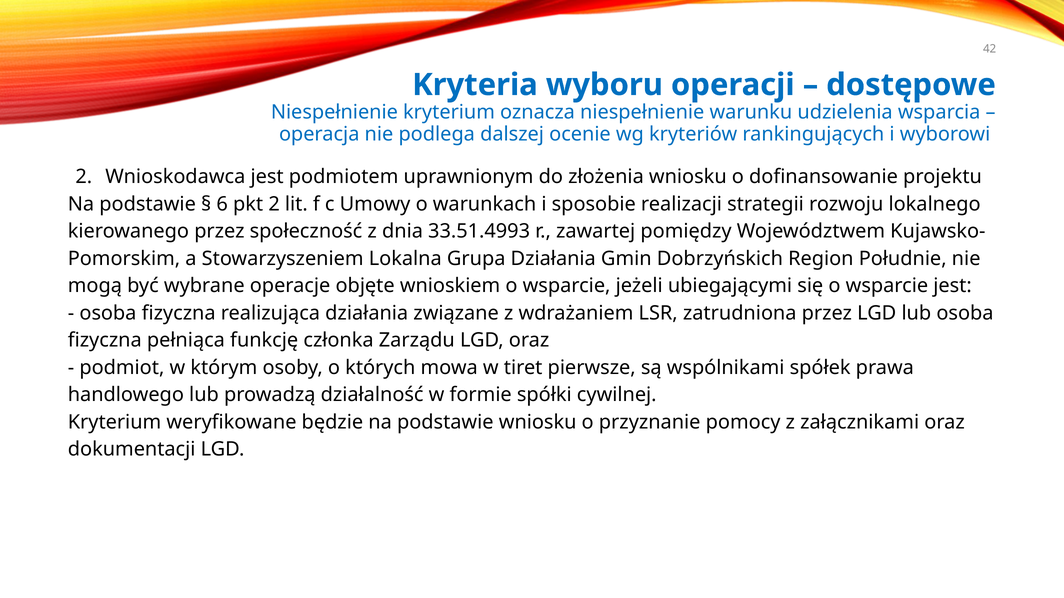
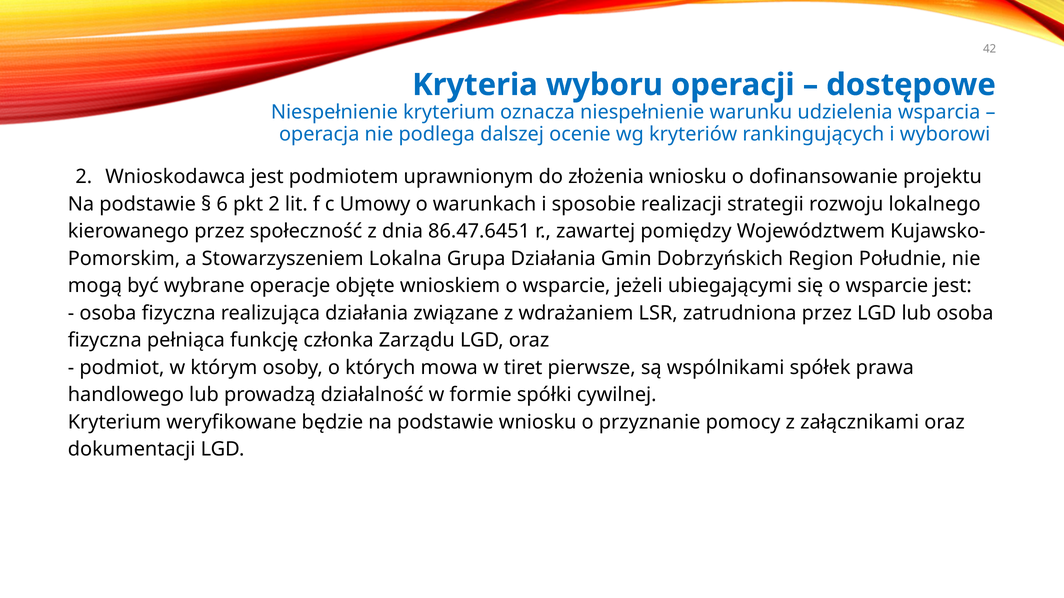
33.51.4993: 33.51.4993 -> 86.47.6451 (479, 231)
